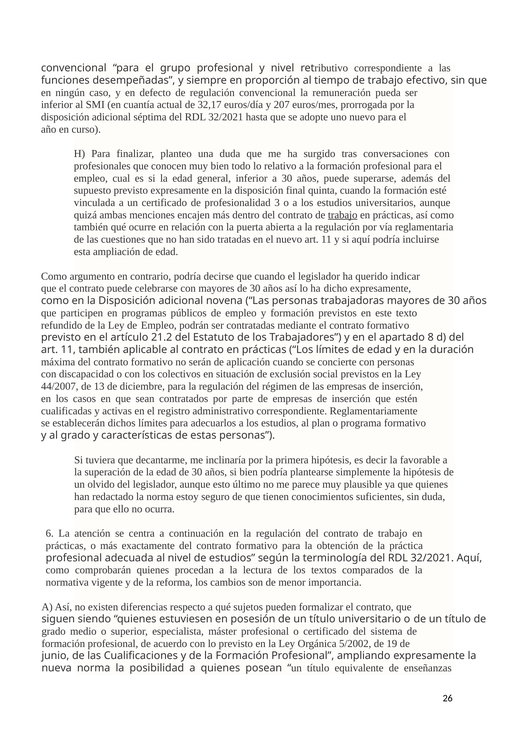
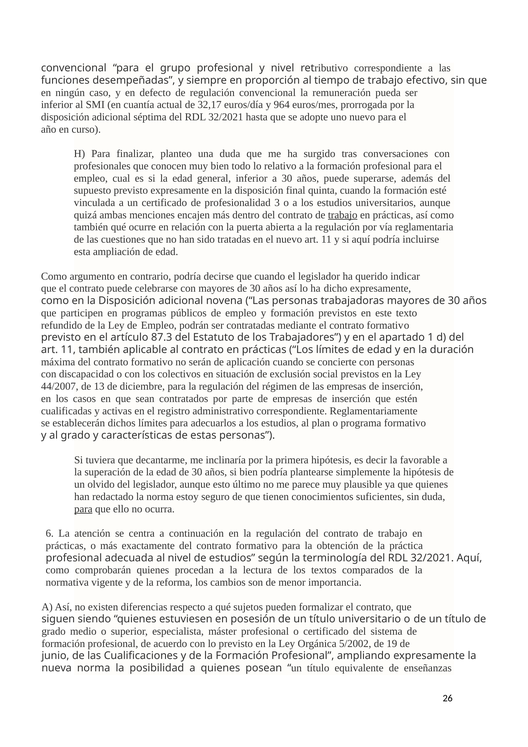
207: 207 -> 964 (282, 105)
21.2: 21.2 -> 87.3 (162, 337)
8: 8 -> 1 (431, 337)
para underline: none -> present (83, 509)
